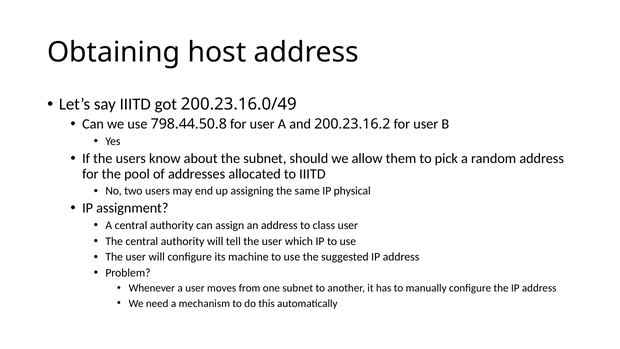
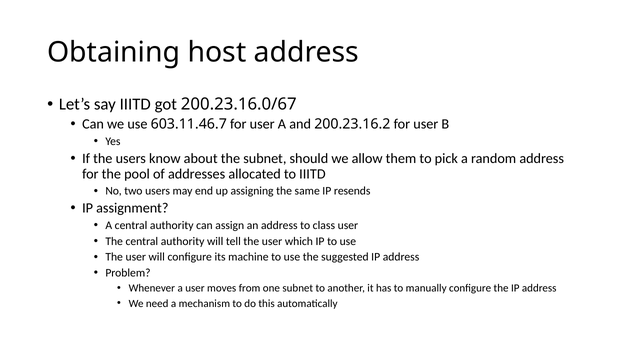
200.23.16.0/49: 200.23.16.0/49 -> 200.23.16.0/67 (239, 104)
798.44.50.8: 798.44.50.8 -> 603.11.46.7 (189, 124)
physical: physical -> resends (352, 191)
